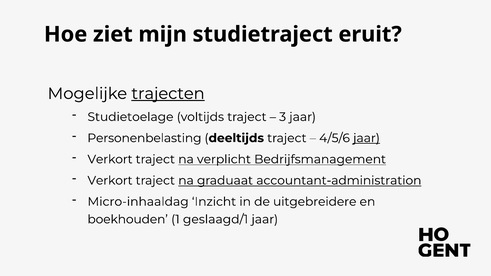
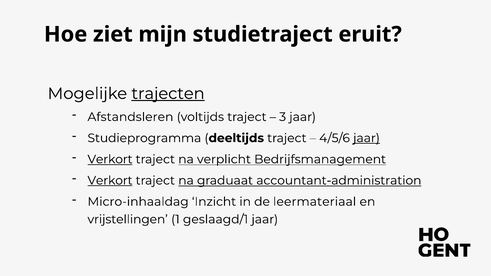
Studietoelage: Studietoelage -> Afstandsleren (130, 117)
Personenbelasting: Personenbelasting -> Studieprogramma (144, 138)
Verkort underline: none -> present (110, 159)
Verkort underline: none -> present (110, 181)
uitgebreidere: uitgebreidere -> leermateriaal (315, 202)
boekhouden: boekhouden -> vrijstellingen (128, 219)
